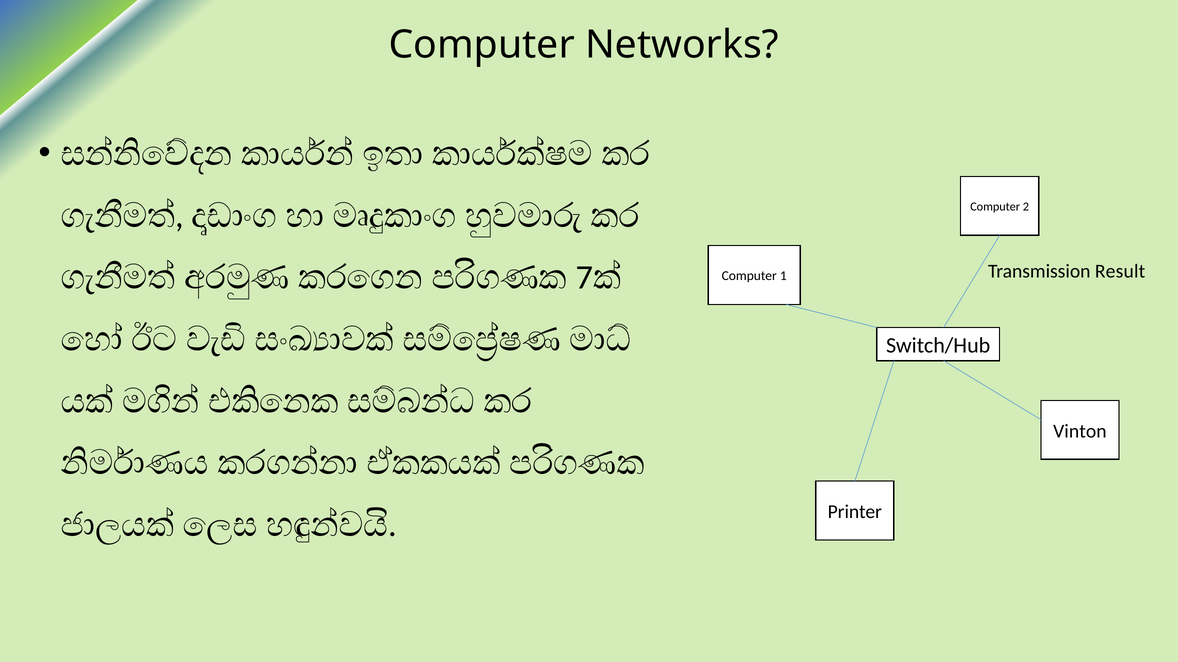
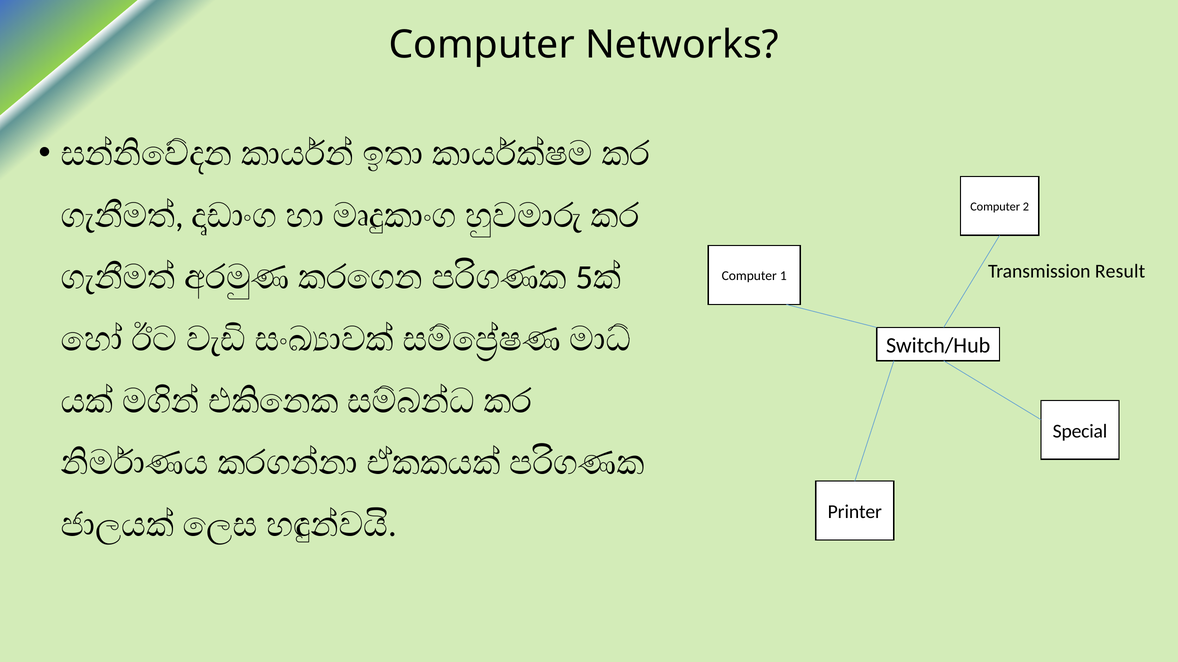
7: 7 -> 5 (584, 278)
Vinton: Vinton -> Special (1080, 432)
